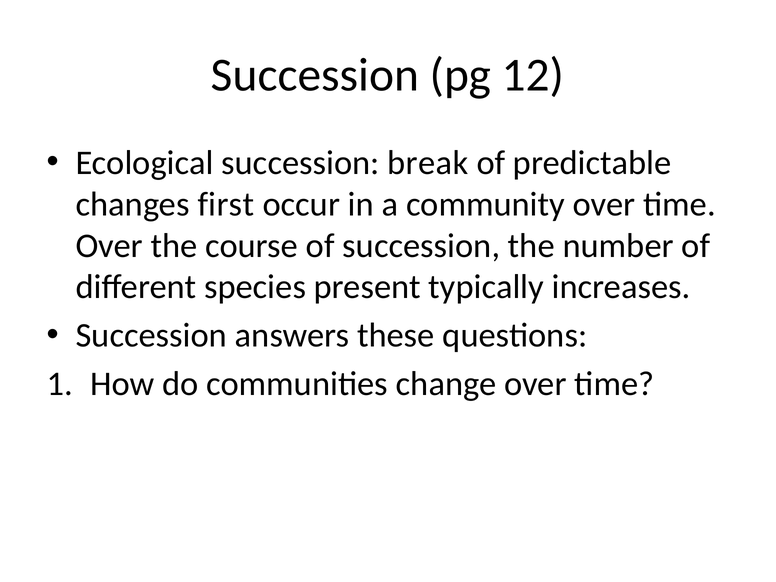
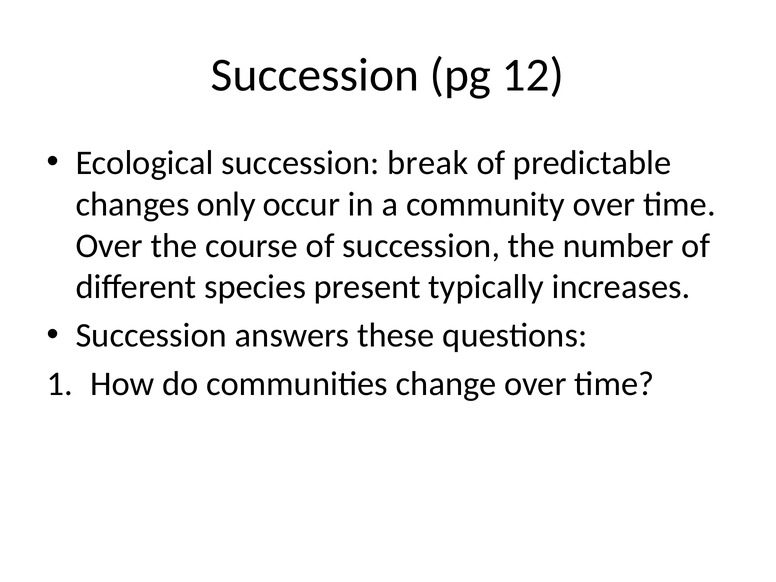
first: first -> only (226, 204)
